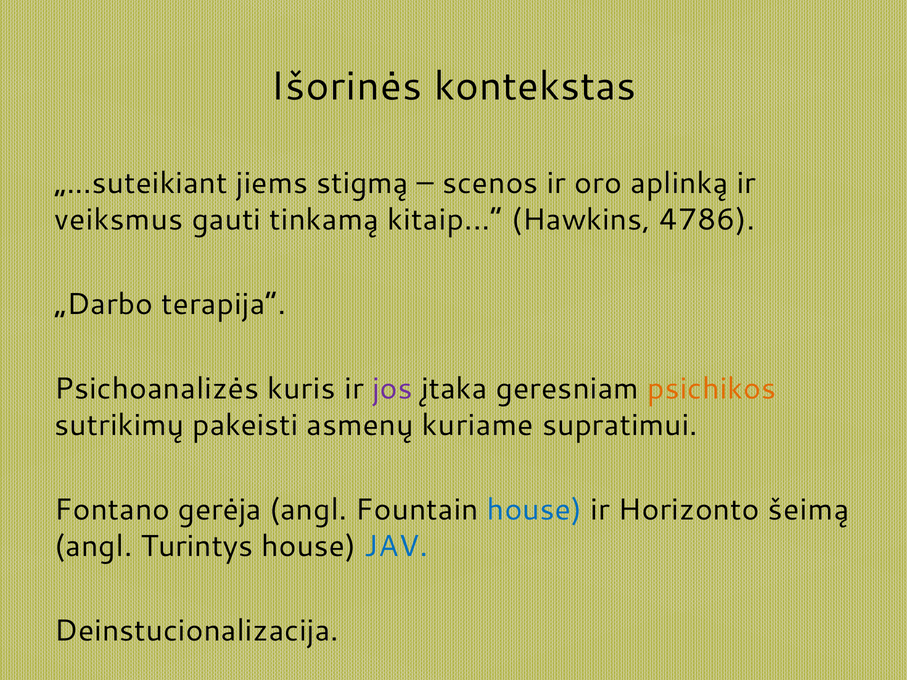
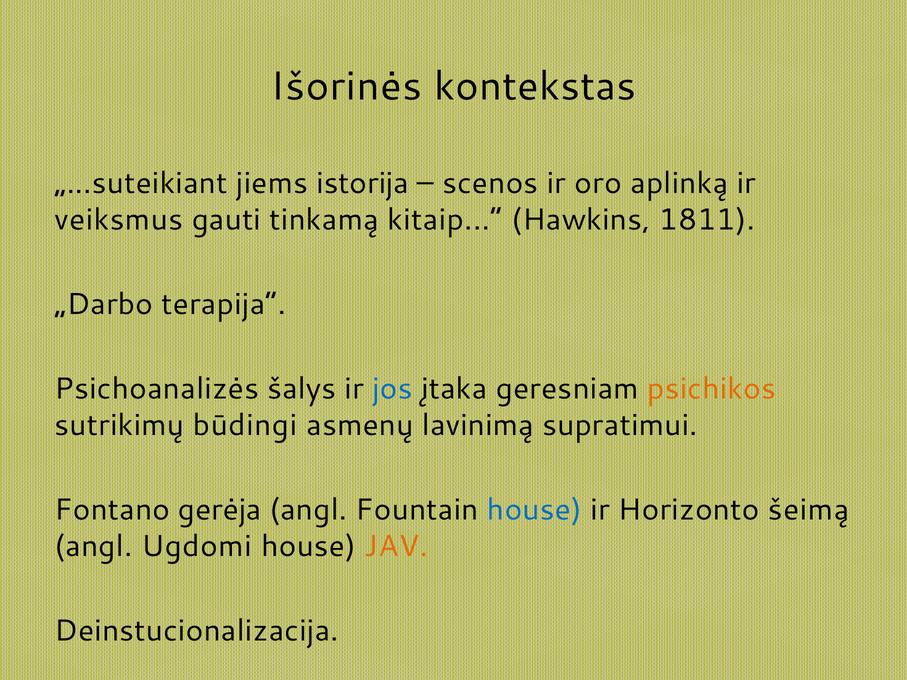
stigmą: stigmą -> istorija (363, 184)
4786: 4786 -> 1811 (707, 220)
kuris: kuris -> šalys (302, 389)
jos colour: purple -> blue (393, 389)
pakeisti: pakeisti -> būdingi (245, 425)
kuriame: kuriame -> lavinimą (478, 425)
Turintys: Turintys -> Ugdomi (197, 546)
JAV colour: blue -> orange (396, 546)
